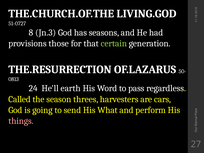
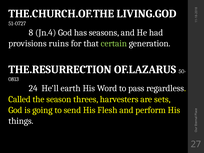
Jn.3: Jn.3 -> Jn.4 (46, 33)
those: those -> ruins (59, 43)
cars: cars -> sets (162, 99)
What: What -> Flesh (107, 110)
things colour: pink -> white (21, 121)
